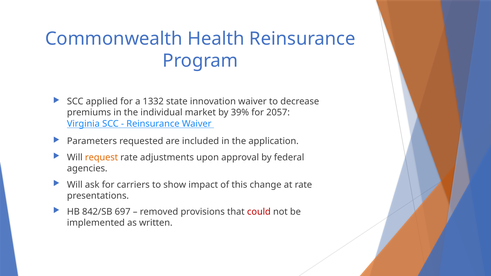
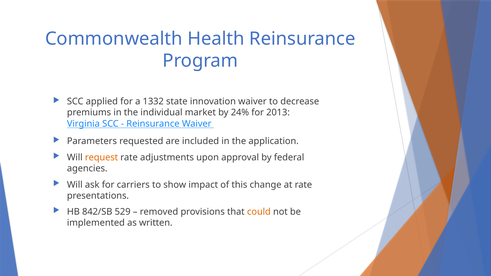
39%: 39% -> 24% (240, 113)
2057: 2057 -> 2013 (278, 113)
697: 697 -> 529 (123, 212)
could colour: red -> orange (259, 212)
